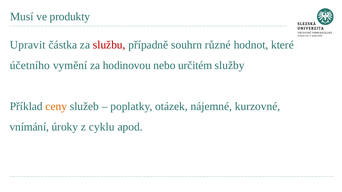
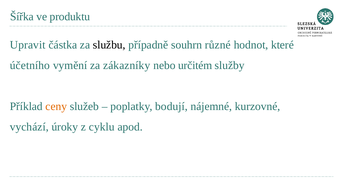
Musí: Musí -> Šířka (22, 17)
produkty: produkty -> produktu (70, 17)
službu colour: red -> black (109, 45)
hodinovou: hodinovou -> zákazníky (127, 66)
otázek: otázek -> bodují (171, 107)
vnímání: vnímání -> vychází (29, 127)
